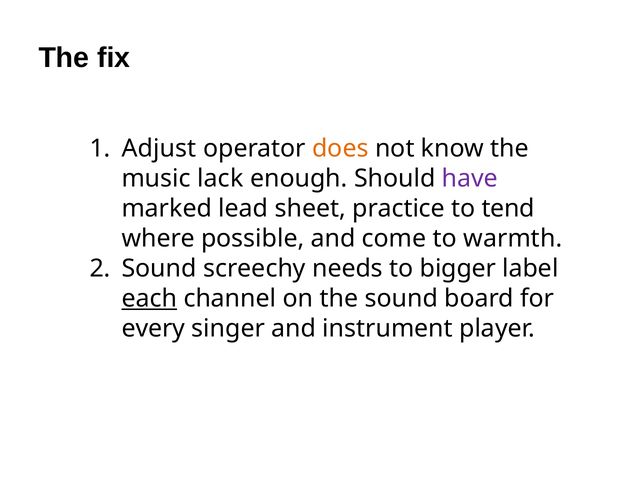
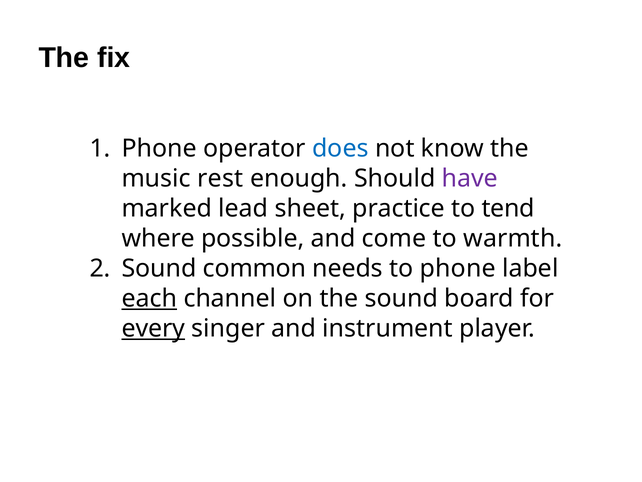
Adjust: Adjust -> Phone (159, 148)
does colour: orange -> blue (340, 148)
lack: lack -> rest (220, 178)
screechy: screechy -> common (254, 268)
to bigger: bigger -> phone (458, 268)
every underline: none -> present (153, 328)
